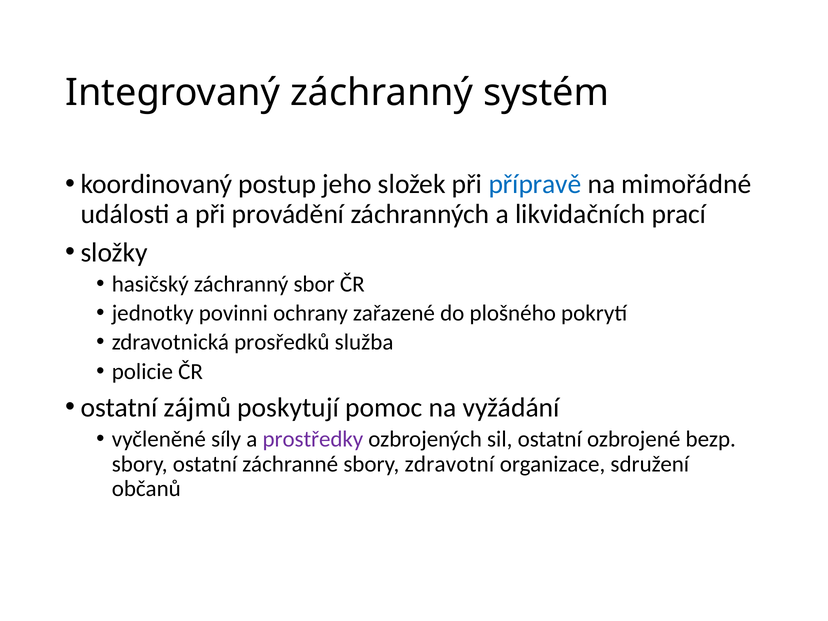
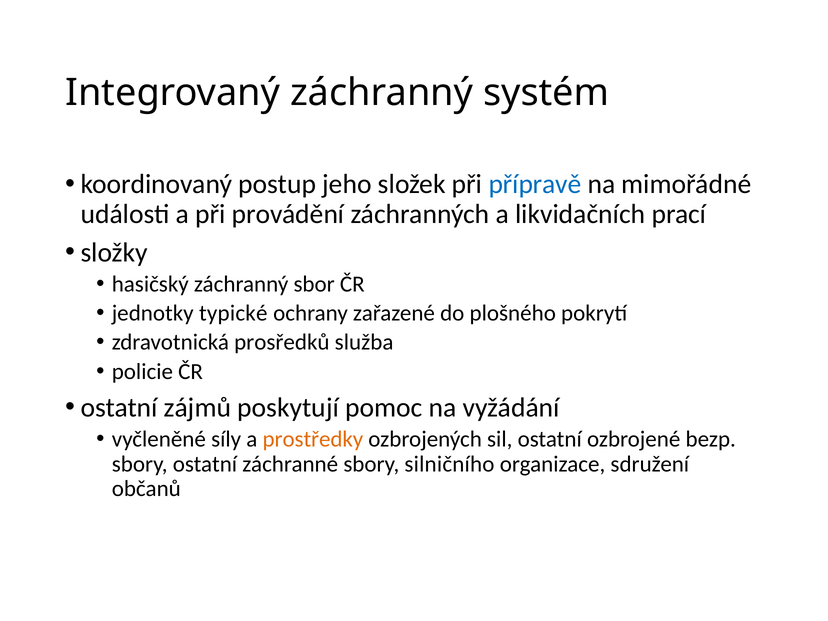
povinni: povinni -> typické (233, 313)
prostředky colour: purple -> orange (313, 439)
zdravotní: zdravotní -> silničního (449, 464)
